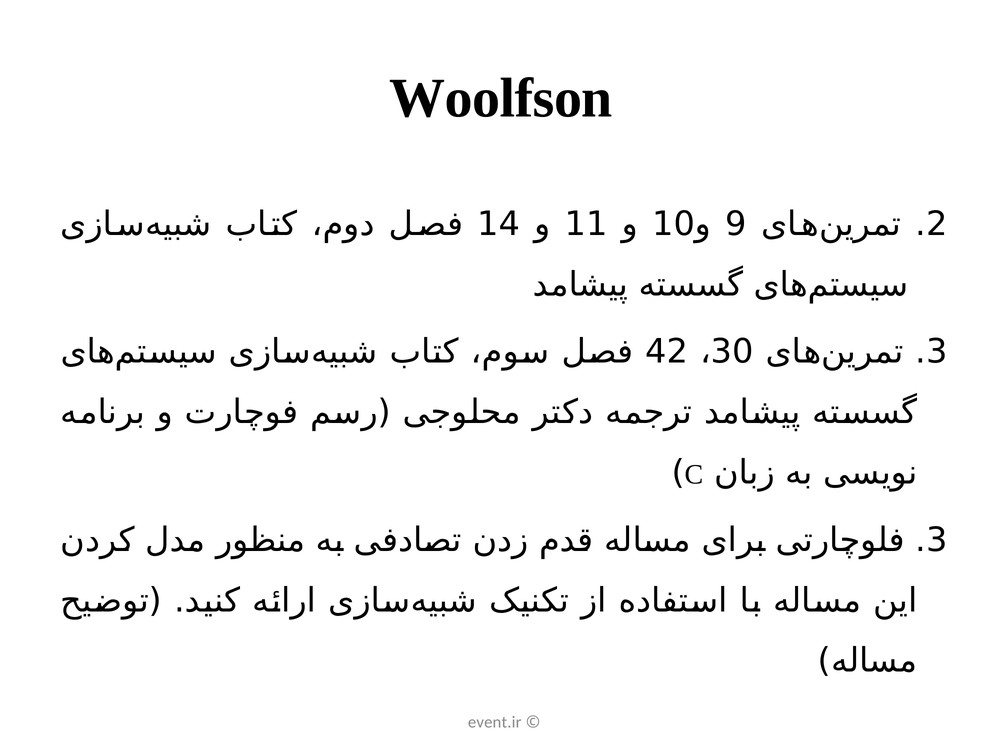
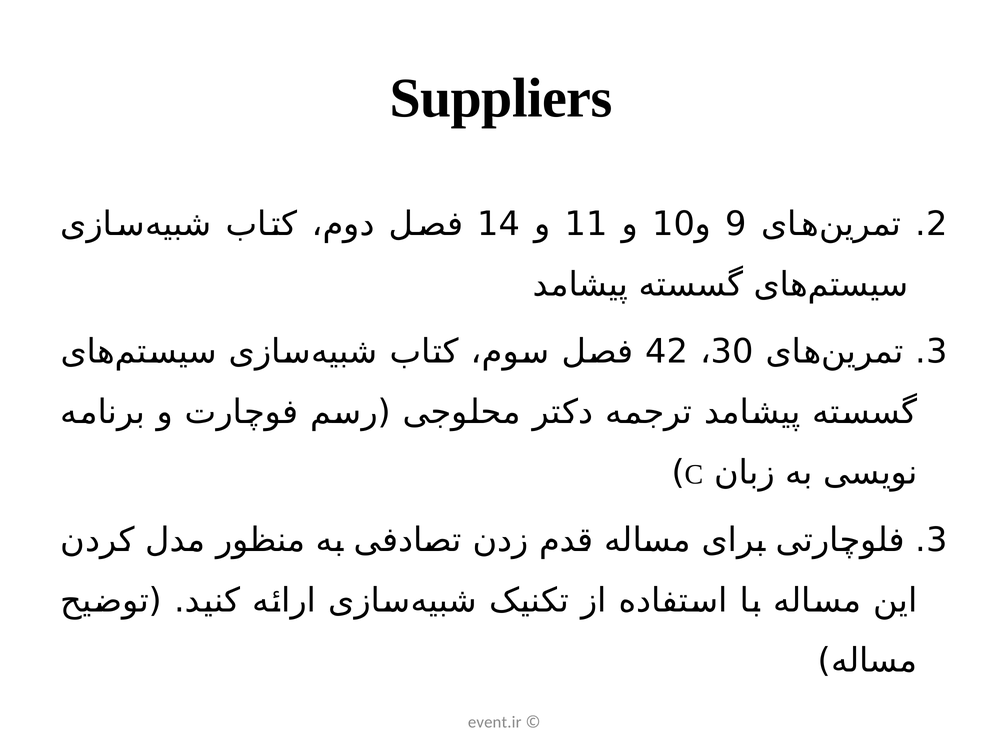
Woolfson: Woolfson -> Suppliers (501, 98)
